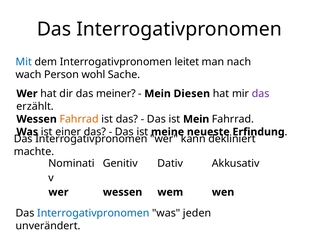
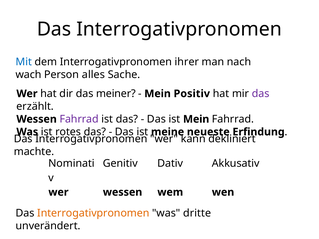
leitet: leitet -> ihrer (187, 62)
wohl: wohl -> alles (93, 75)
Diesen: Diesen -> Positiv (192, 94)
Fahrrad colour: orange -> purple (79, 119)
einer: einer -> rotes (68, 132)
Interrogativpronomen colour: blue -> orange (93, 213)
jeden: jeden -> dritte (197, 213)
